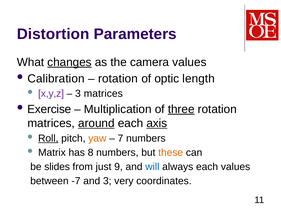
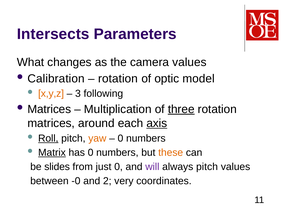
Distortion: Distortion -> Intersects (53, 34)
changes underline: present -> none (70, 62)
length: length -> model (199, 78)
x,y,z colour: purple -> orange (51, 94)
3 matrices: matrices -> following (103, 94)
Exercise: Exercise -> Matrices (49, 109)
around underline: present -> none (96, 123)
7: 7 -> 0 (120, 138)
Matrix underline: none -> present (52, 152)
has 8: 8 -> 0 (91, 152)
just 9: 9 -> 0 (119, 167)
will colour: blue -> purple (152, 167)
always each: each -> pitch (207, 167)
-7: -7 -> -0 (76, 181)
and 3: 3 -> 2 (107, 181)
